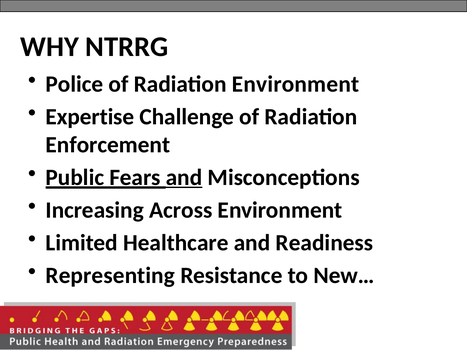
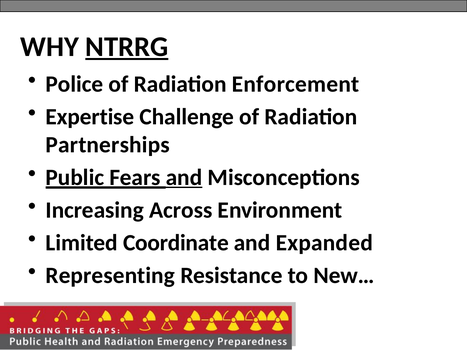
NTRRG underline: none -> present (127, 47)
Radiation Environment: Environment -> Enforcement (296, 84)
Enforcement: Enforcement -> Partnerships (108, 145)
Healthcare: Healthcare -> Coordinate (176, 243)
Readiness: Readiness -> Expanded (324, 243)
